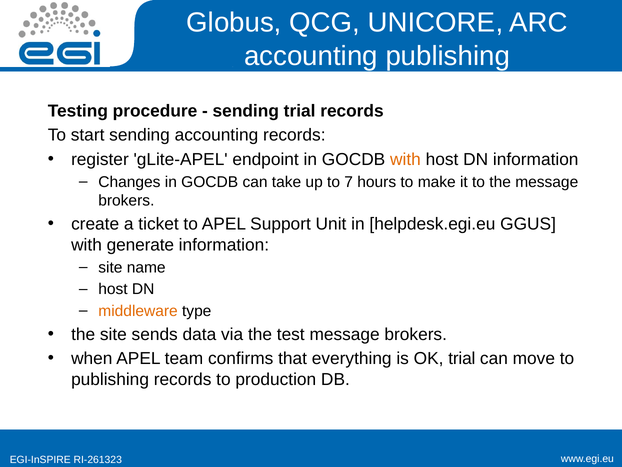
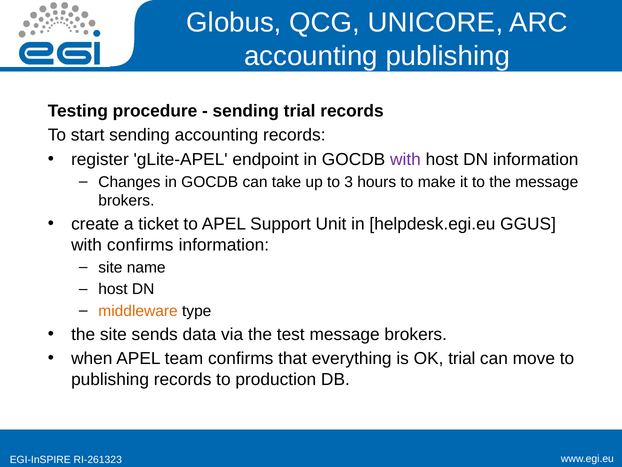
with colour: orange -> purple (405, 159)
7: 7 -> 3 (349, 182)
with generate: generate -> confirms (140, 245)
